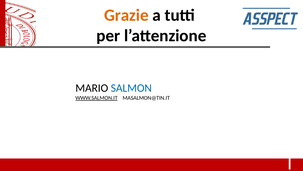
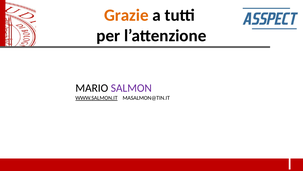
SALMON colour: blue -> purple (131, 88)
